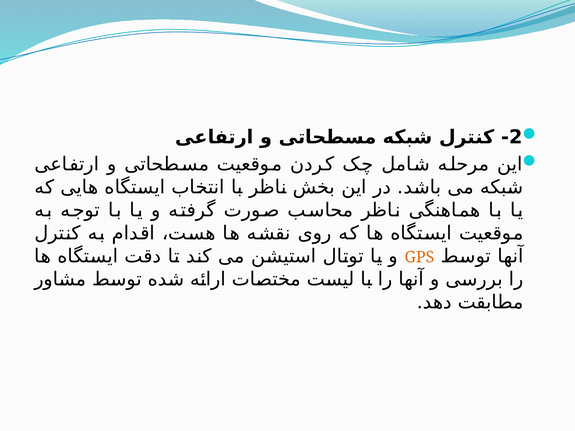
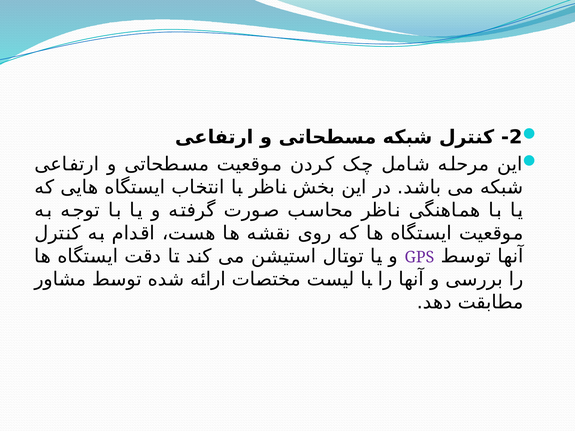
GPS colour: orange -> purple (419, 257)
